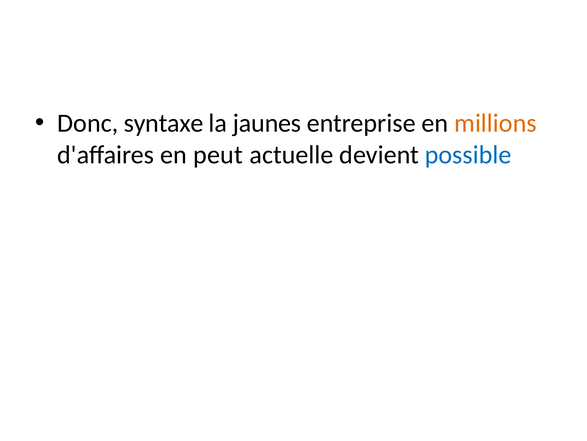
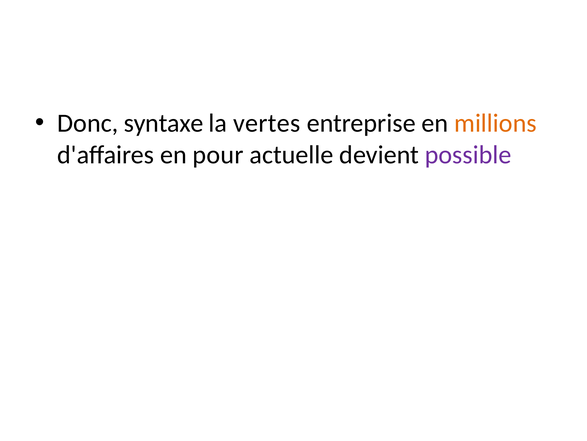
jaunes: jaunes -> vertes (267, 123)
peut: peut -> pour (218, 154)
possible colour: blue -> purple (468, 154)
